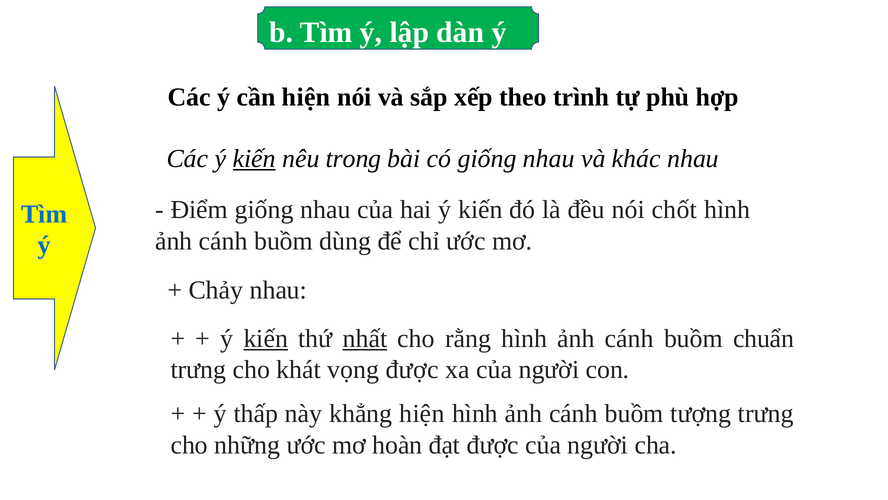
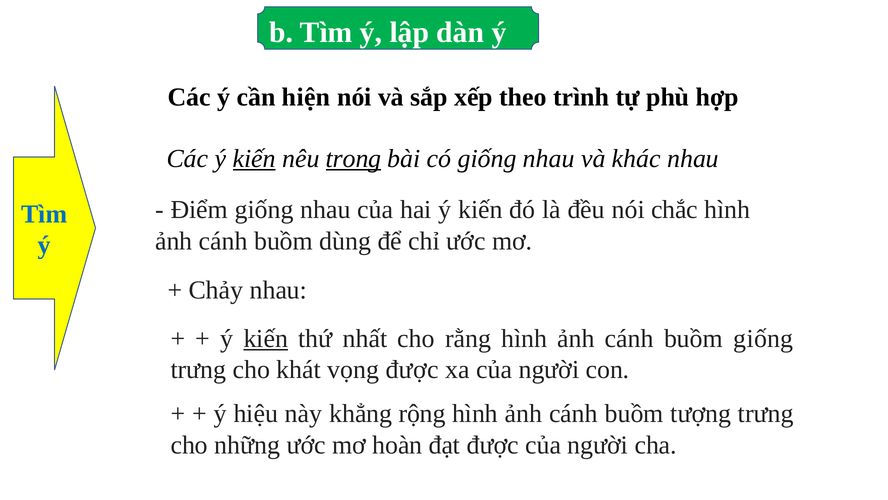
trong underline: none -> present (354, 159)
chốt: chốt -> chắc (675, 210)
nhất underline: present -> none (365, 338)
buồm chuẩn: chuẩn -> giống (763, 338)
thấp: thấp -> hiệu (256, 413)
khẳng hiện: hiện -> rộng (422, 413)
